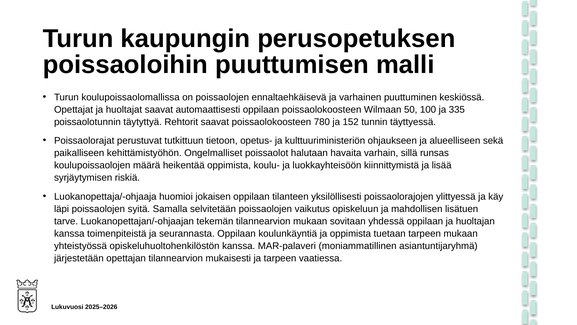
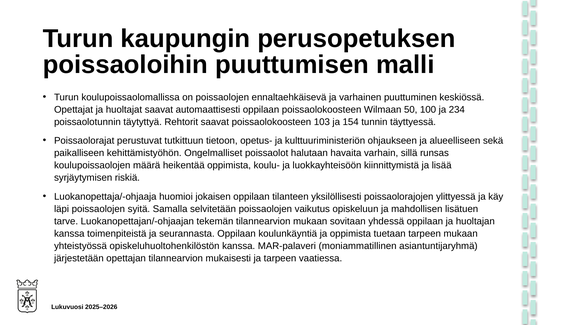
335: 335 -> 234 (457, 109)
780: 780 -> 103 (322, 122)
152: 152 -> 154 (351, 122)
